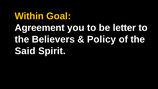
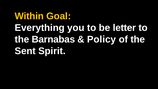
Agreement: Agreement -> Everything (40, 28)
Believers: Believers -> Barnabas (53, 39)
Said: Said -> Sent (25, 51)
